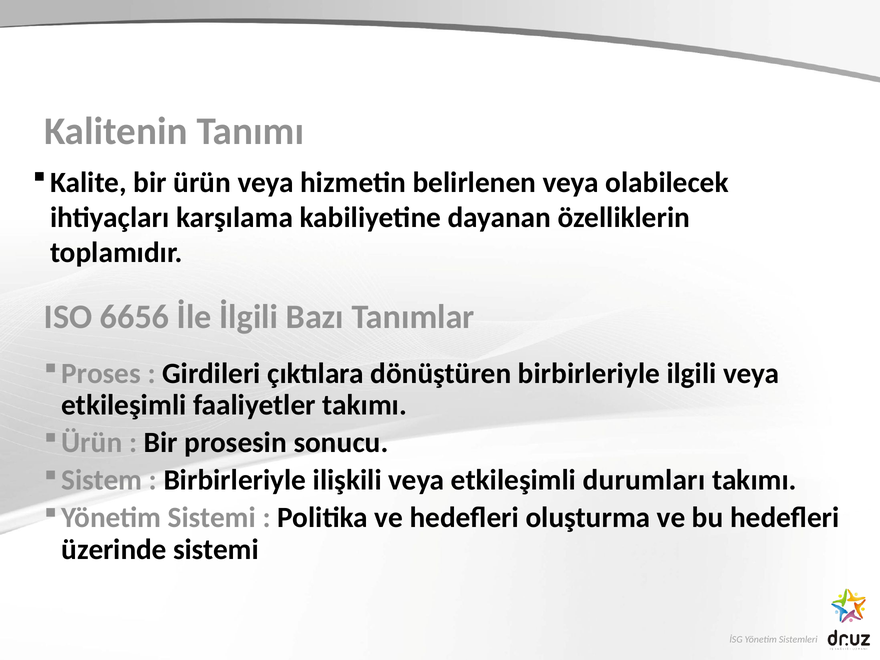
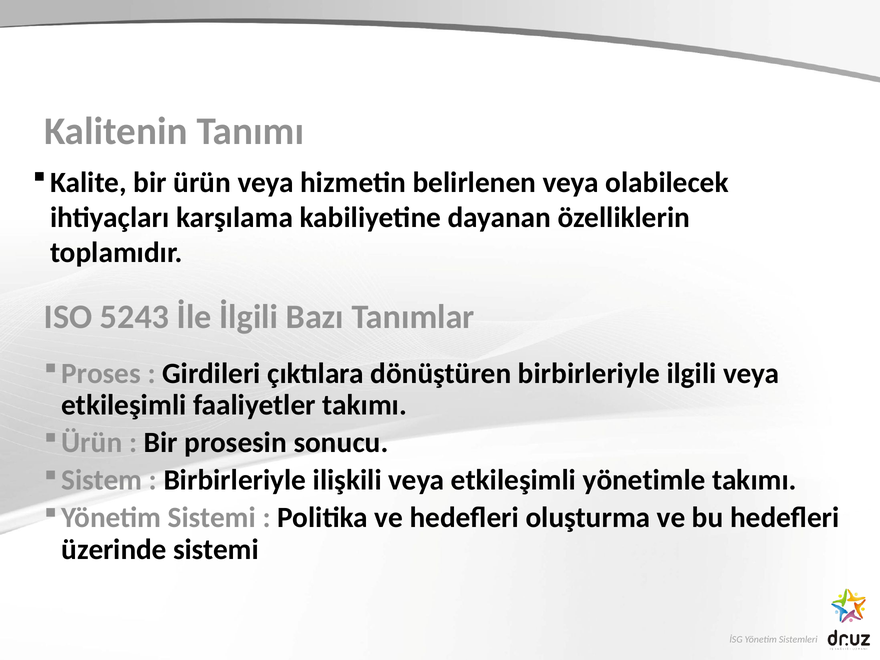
6656: 6656 -> 5243 (135, 317)
durumları: durumları -> yönetimle (644, 480)
